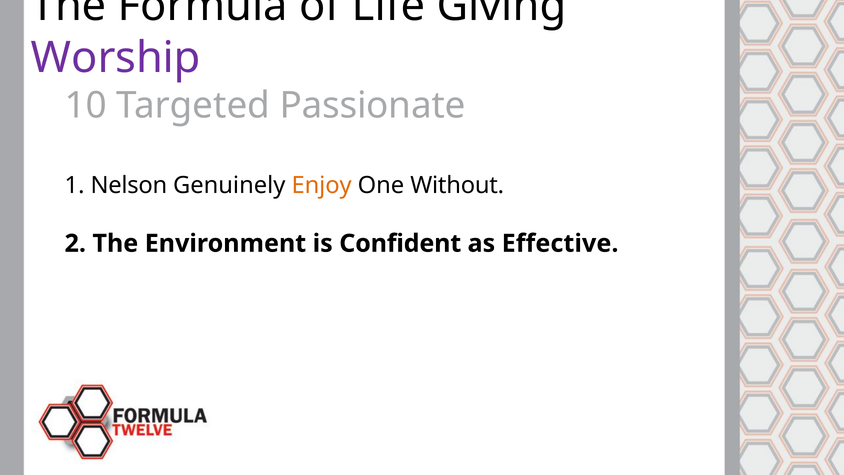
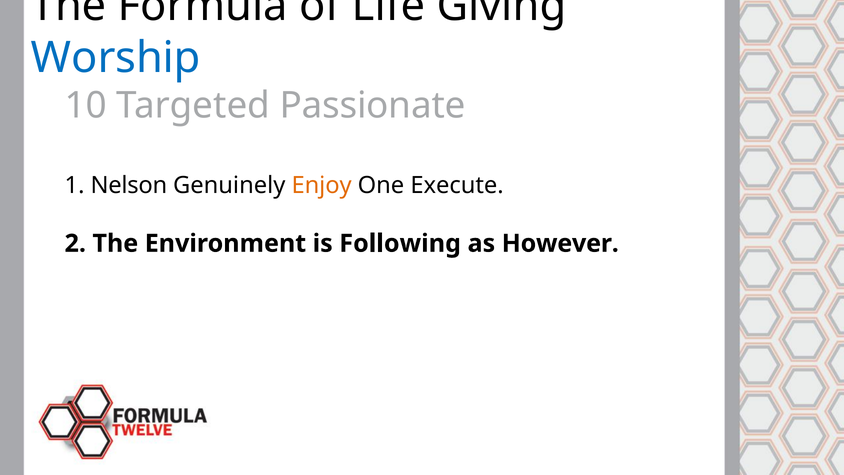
Worship colour: purple -> blue (116, 58)
Without: Without -> Execute (457, 186)
Confident: Confident -> Following (400, 243)
Effective: Effective -> However (560, 243)
